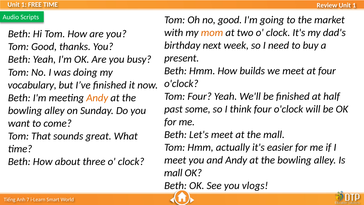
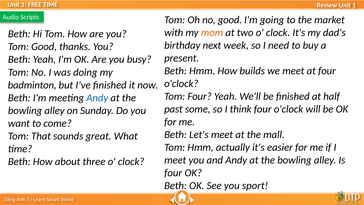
vocabulary: vocabulary -> badminton (32, 85)
Andy colour: orange -> blue (97, 98)
mall: mall -> four (173, 173)
vlogs: vlogs -> sport (255, 185)
